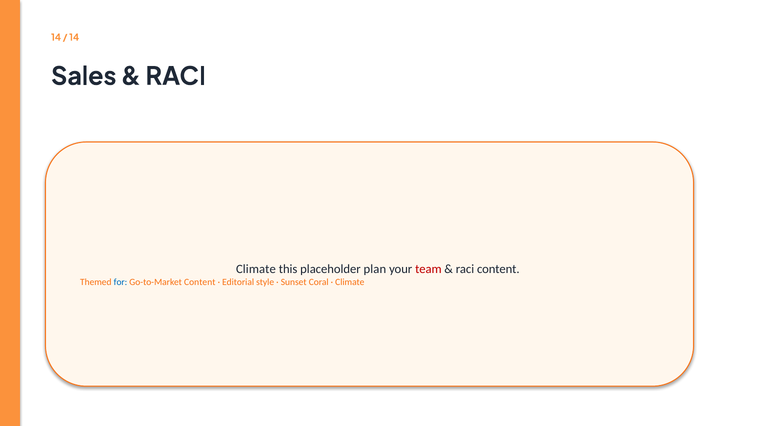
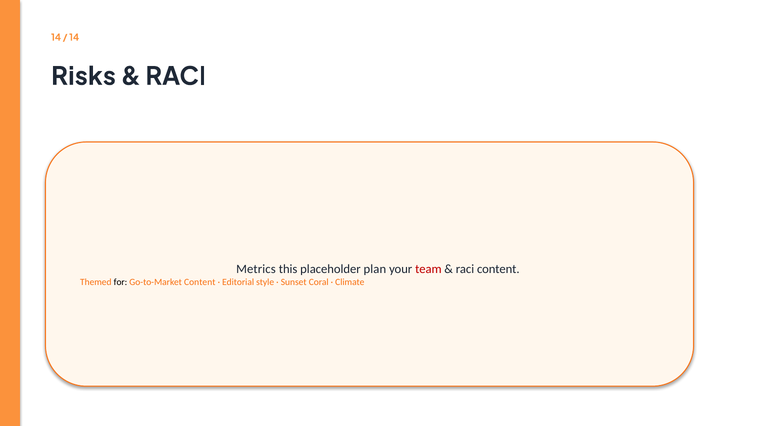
Sales: Sales -> Risks (84, 77)
Climate: Climate -> Metrics (256, 269)
for colour: blue -> black (120, 283)
